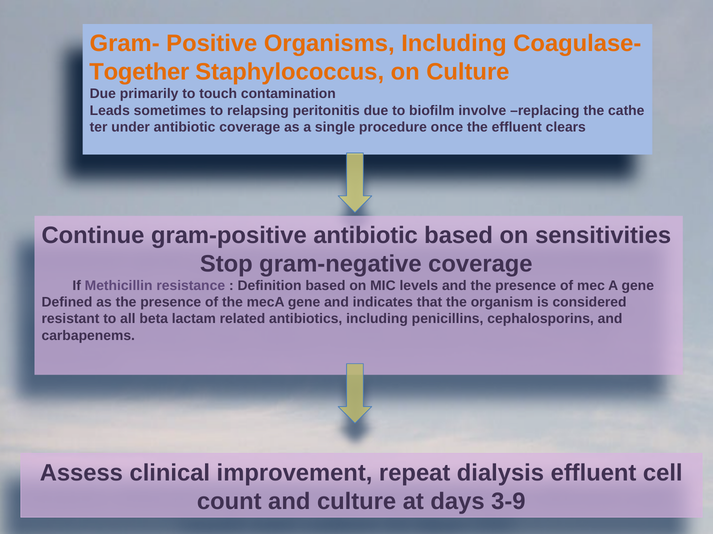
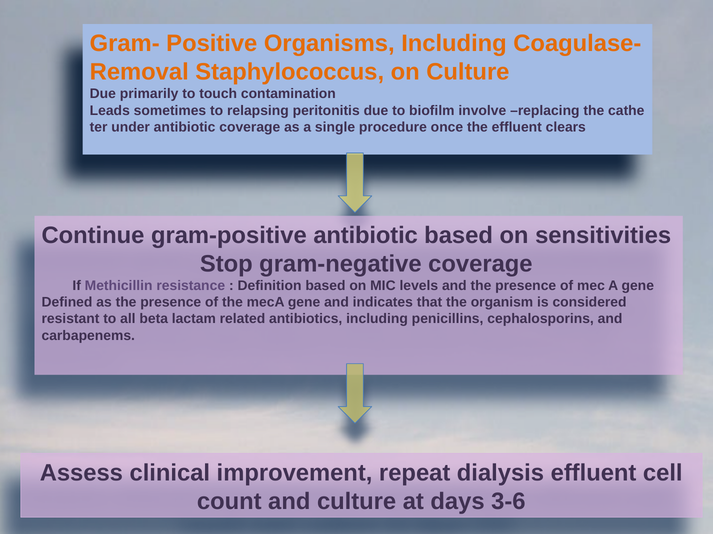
Together: Together -> Removal (139, 72)
3-9: 3-9 -> 3-6 (508, 502)
